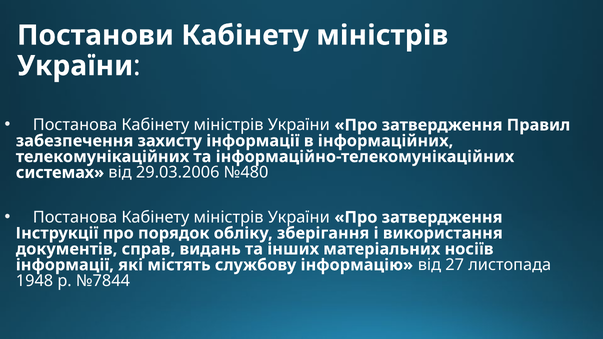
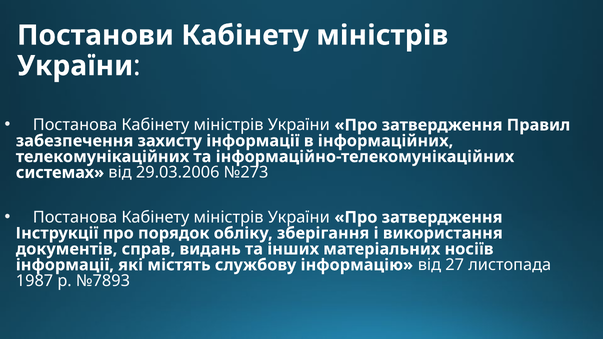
№480: №480 -> №273 (246, 173)
1948: 1948 -> 1987 (35, 281)
№7844: №7844 -> №7893 (103, 281)
